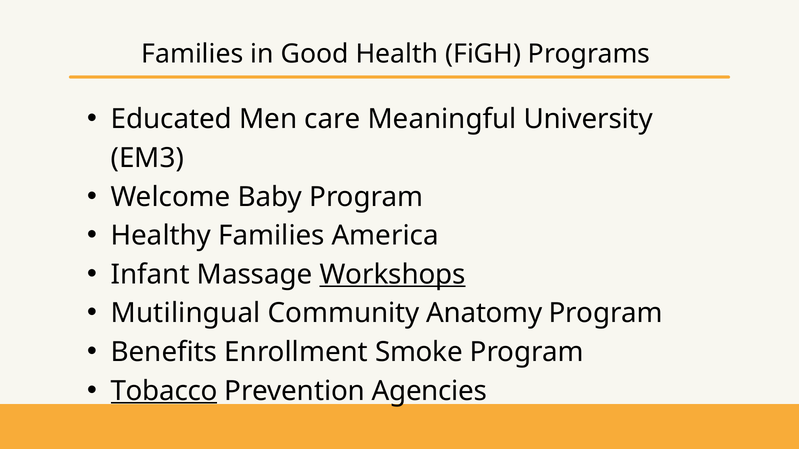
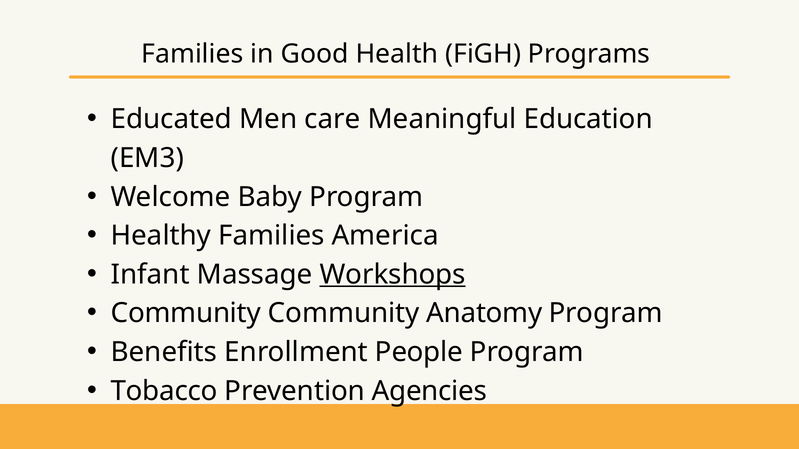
University: University -> Education (588, 119)
Mutilingual: Mutilingual -> Community (186, 314)
Smoke: Smoke -> People (419, 352)
Tobacco underline: present -> none (164, 391)
